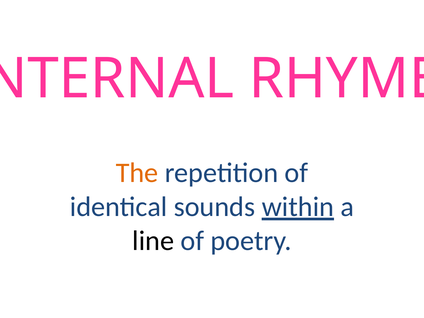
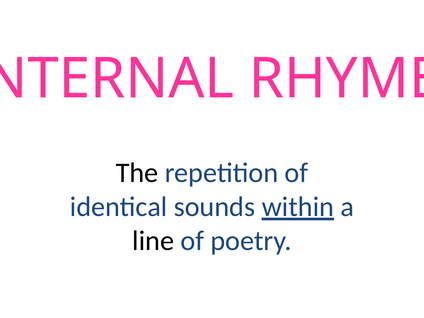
The colour: orange -> black (137, 173)
